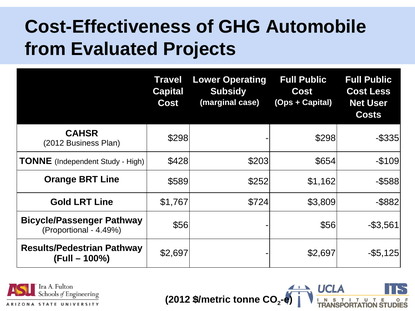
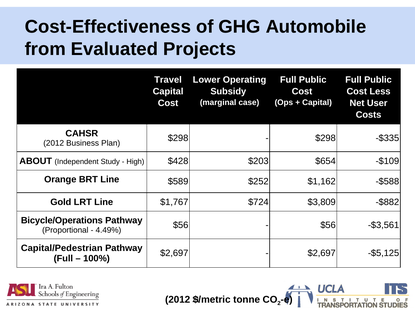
TONNE: TONNE -> ABOUT (36, 161)
Bicycle/Passenger: Bicycle/Passenger -> Bicycle/Operations (62, 221)
Results/Pedestrian: Results/Pedestrian -> Capital/Pedestrian (62, 248)
